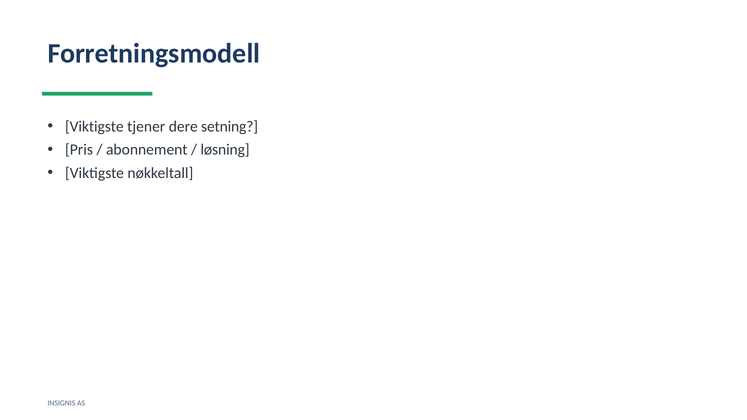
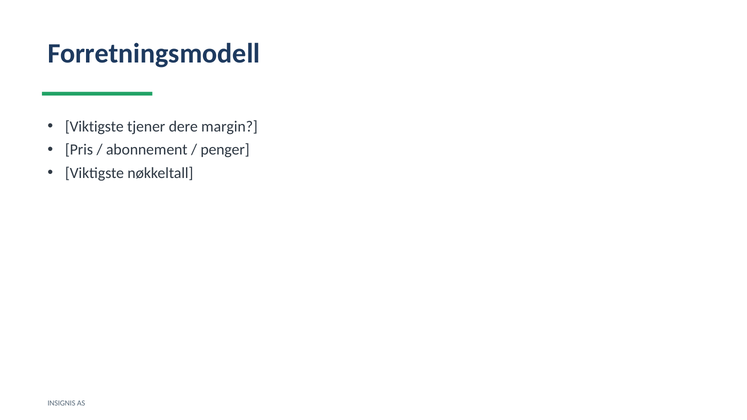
setning: setning -> margin (229, 127)
løsning: løsning -> penger (225, 150)
